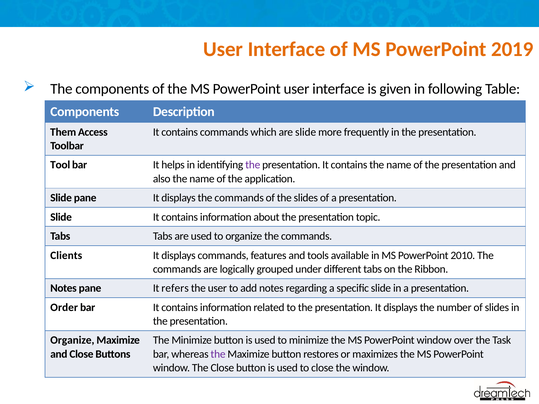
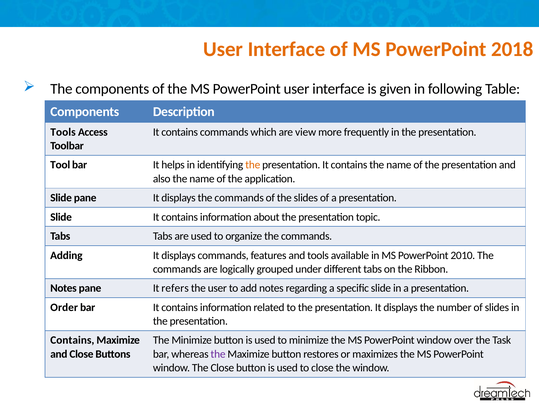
2019: 2019 -> 2018 (512, 49)
Them: Them -> Tools (63, 132)
are slide: slide -> view (306, 132)
the colour: purple -> orange (253, 165)
Clients: Clients -> Adding (66, 255)
Organize: Organize -> Contains (72, 340)
